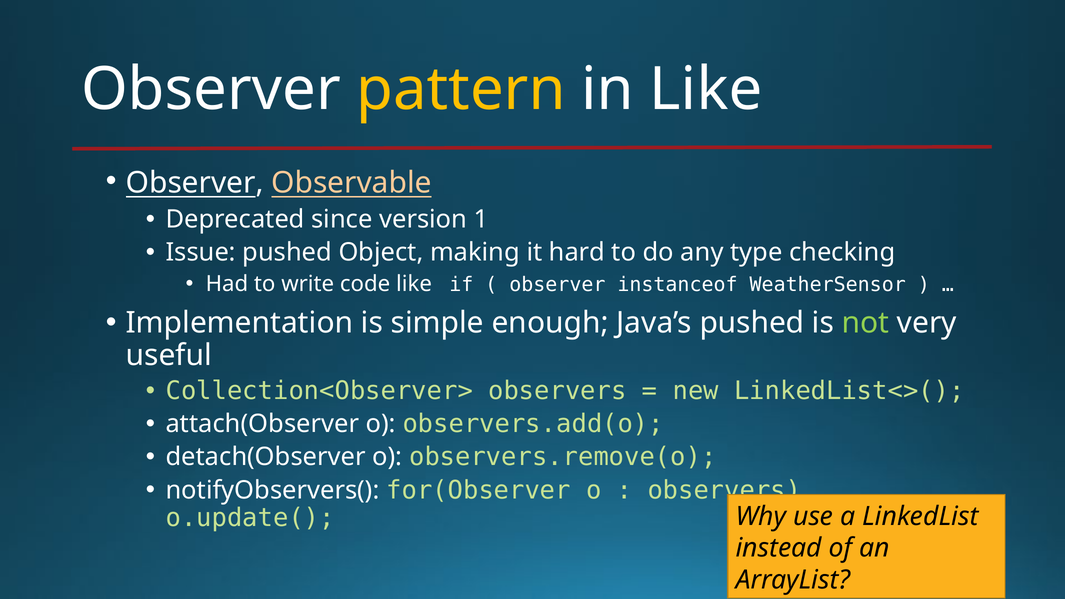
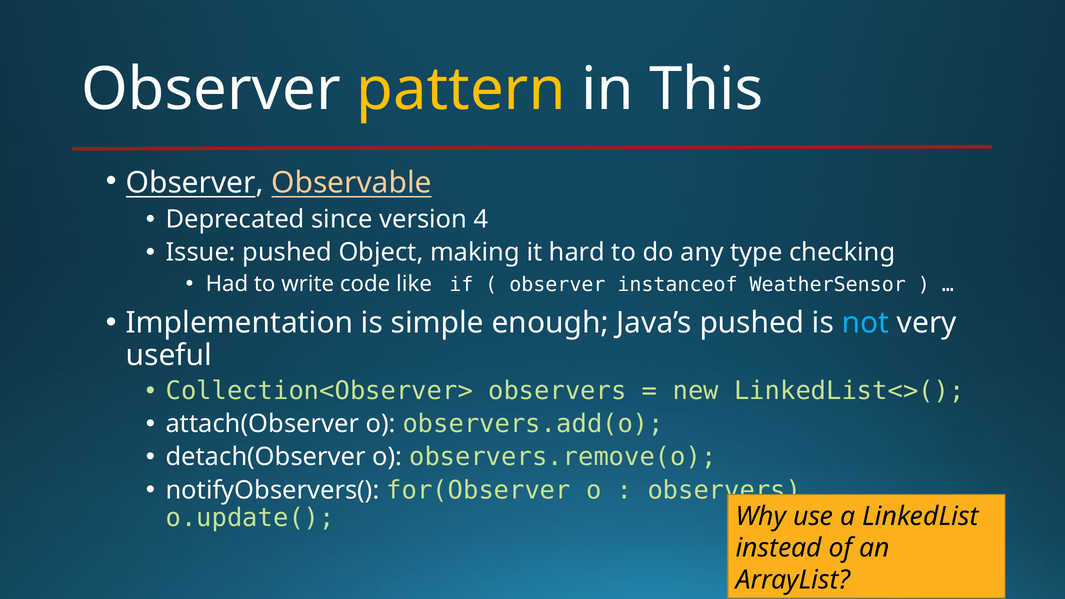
in Like: Like -> This (706, 89)
1: 1 -> 4 (481, 219)
not colour: light green -> light blue (865, 323)
